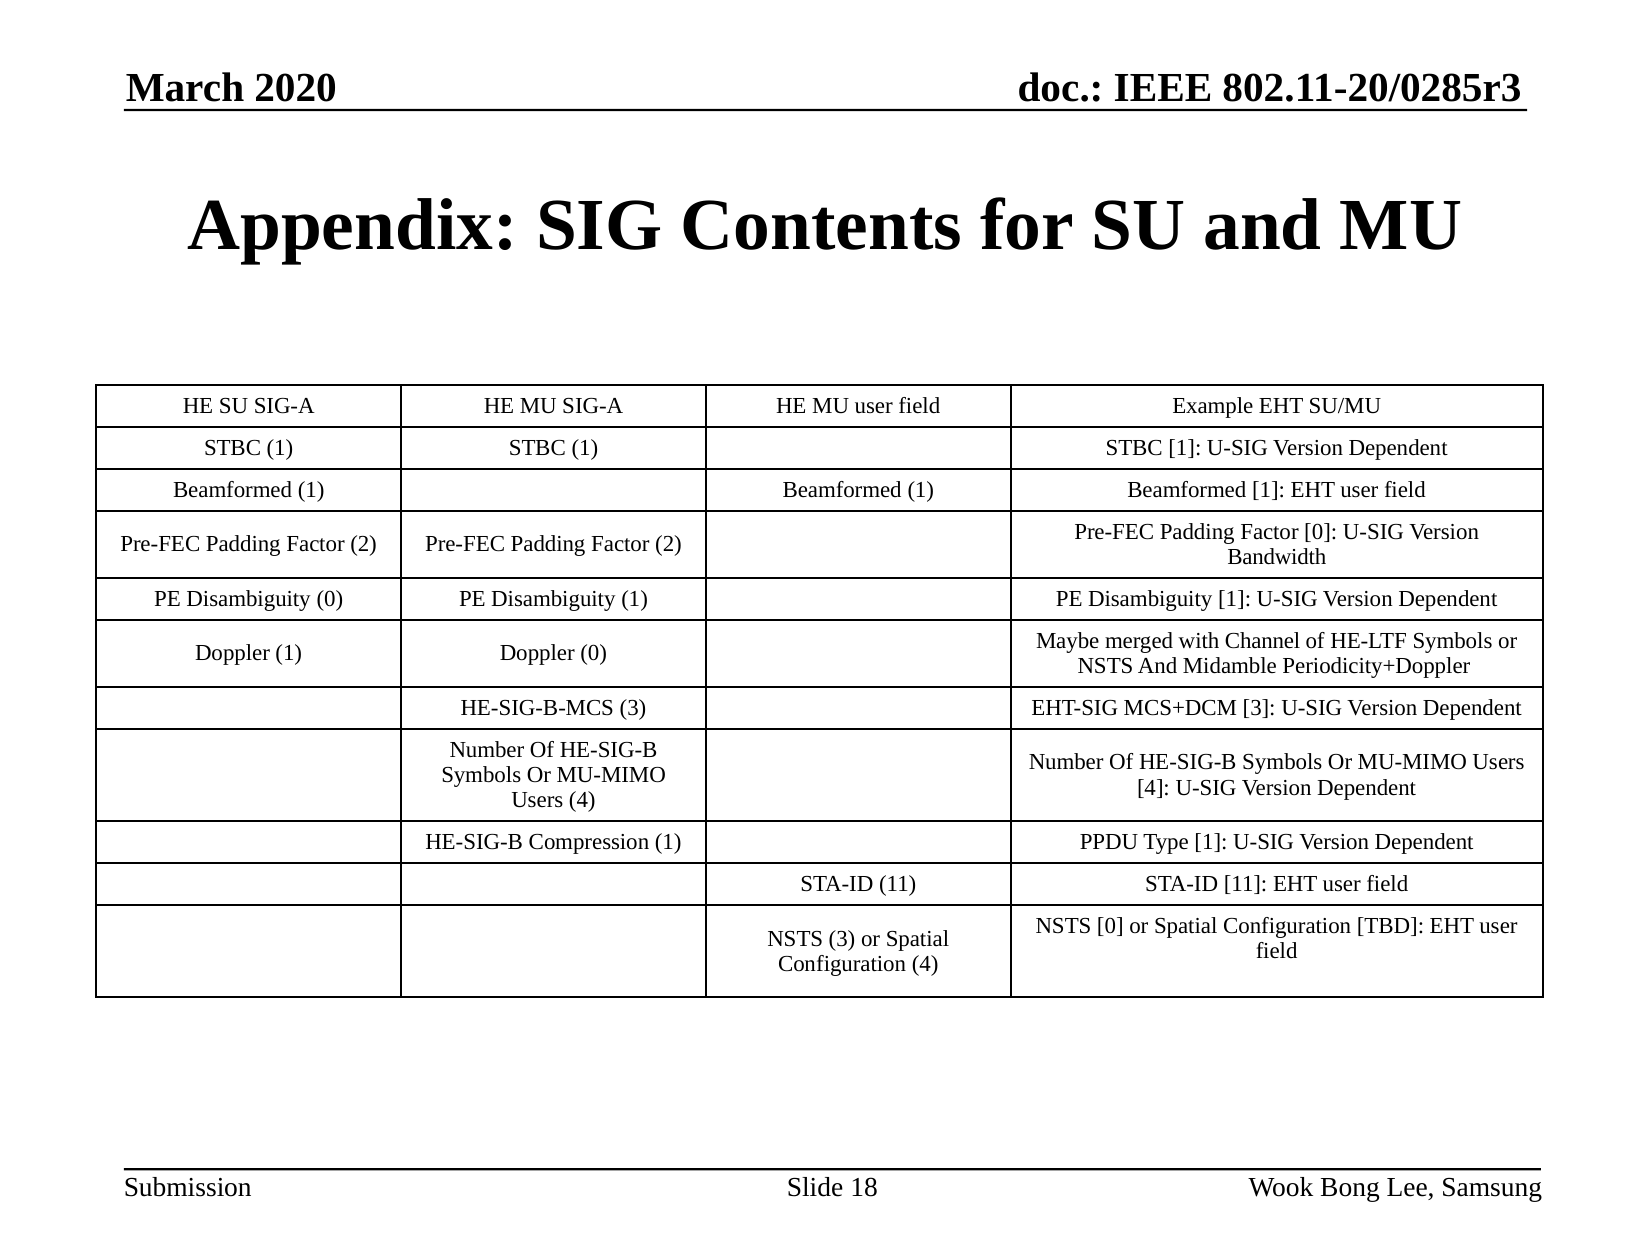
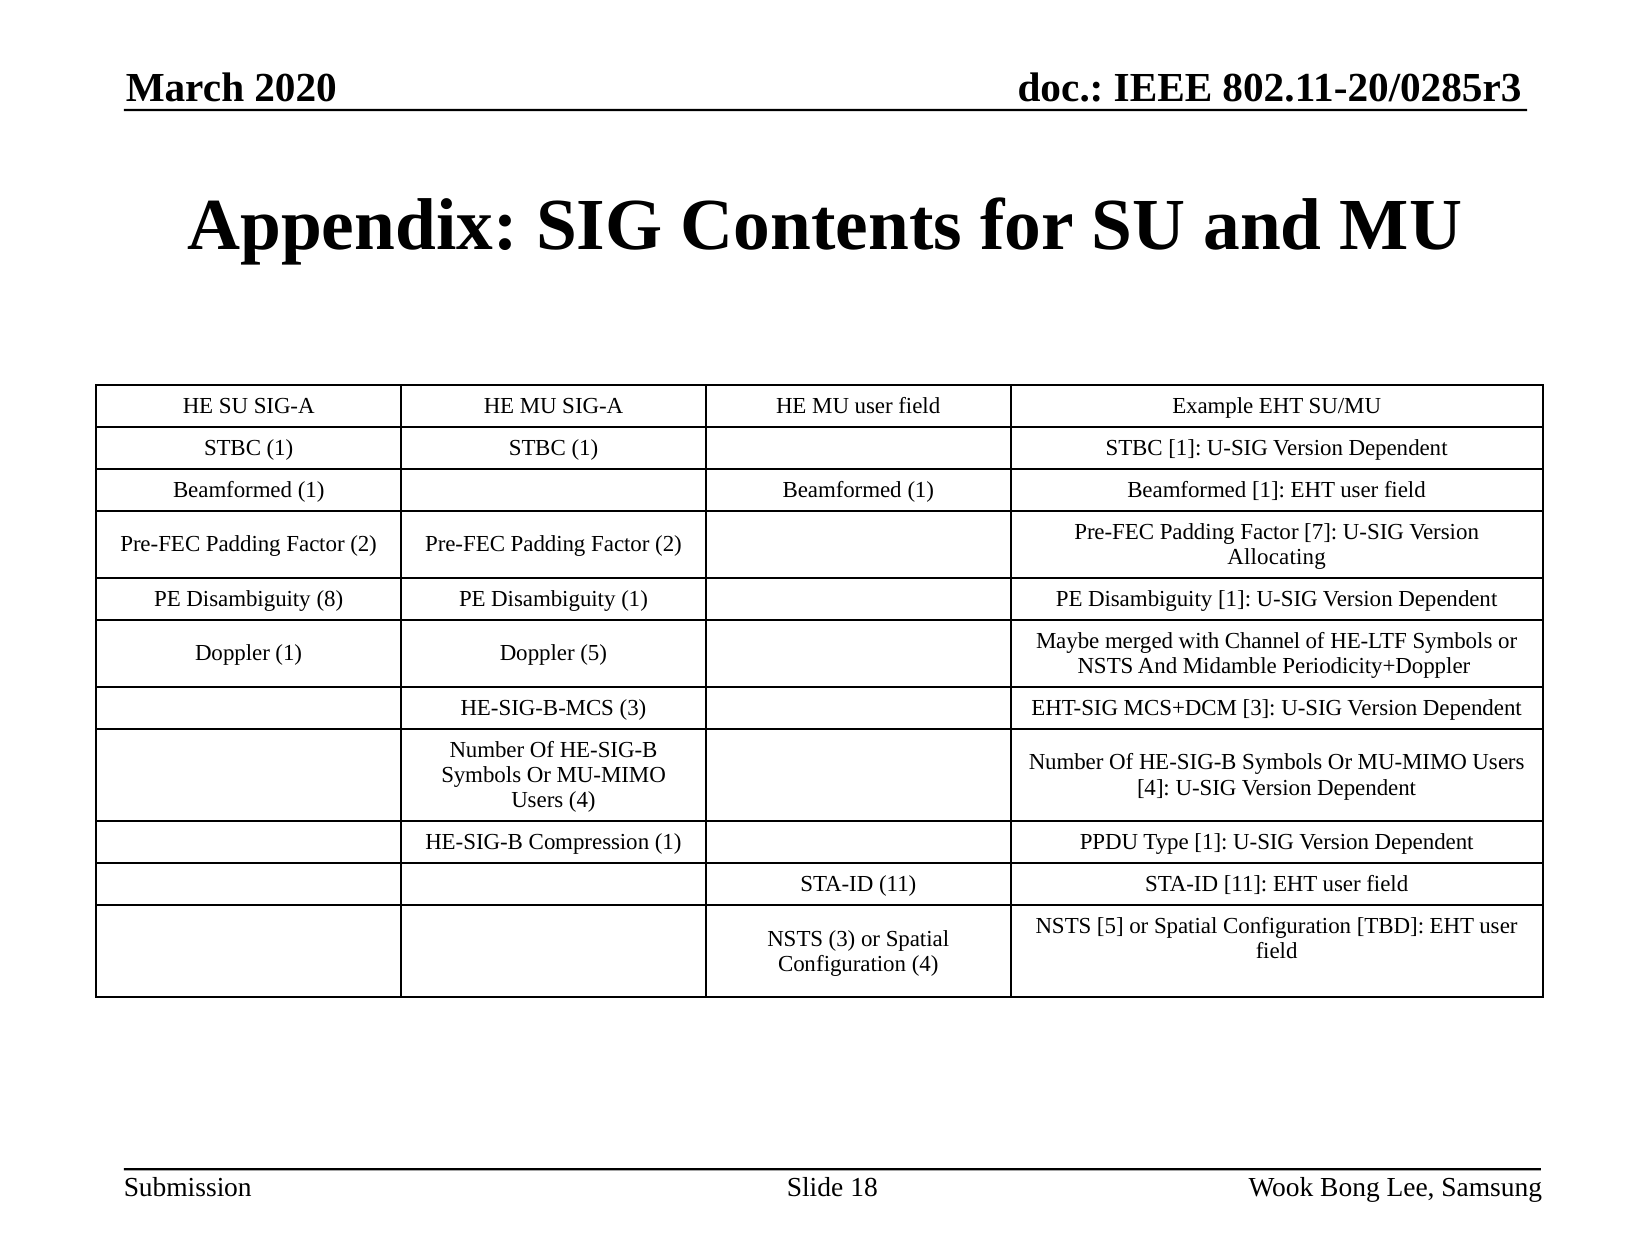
Factor 0: 0 -> 7 (1321, 532)
Bandwidth: Bandwidth -> Allocating (1277, 557)
Disambiguity 0: 0 -> 8 (330, 599)
Doppler 0: 0 -> 5 (594, 654)
NSTS 0: 0 -> 5 (1110, 926)
